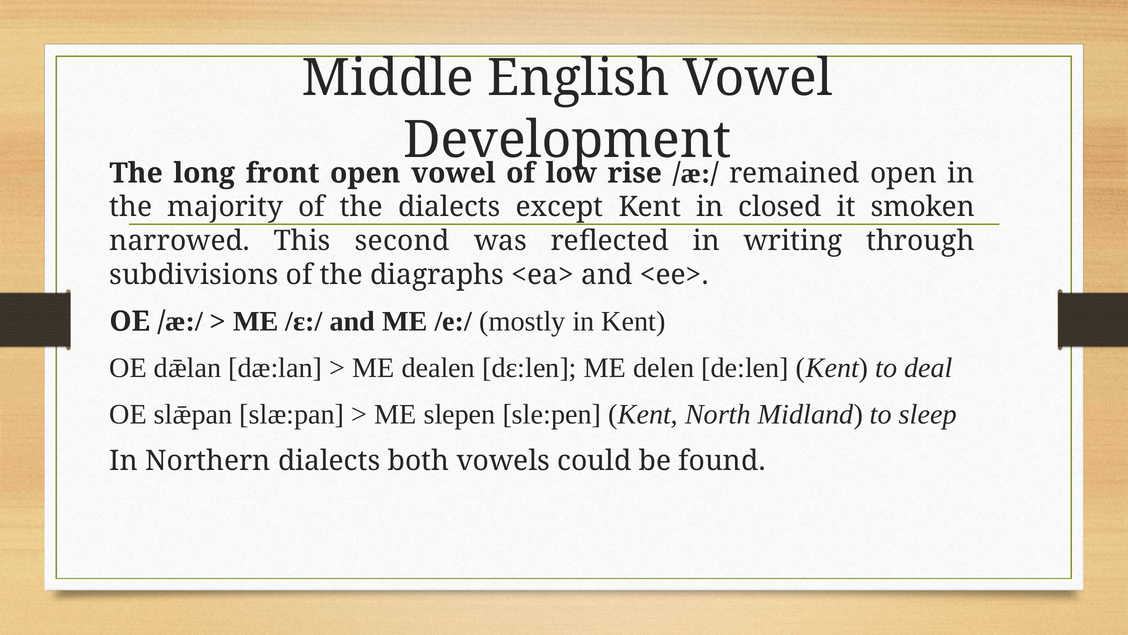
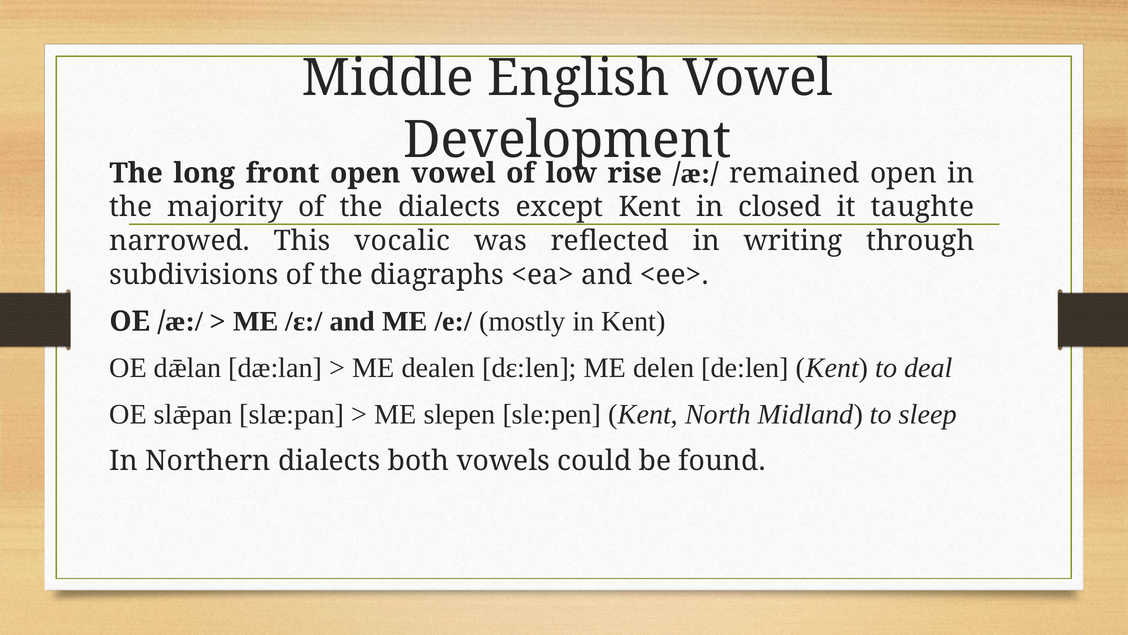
smoken: smoken -> taughte (922, 207)
second: second -> vocalic (402, 241)
